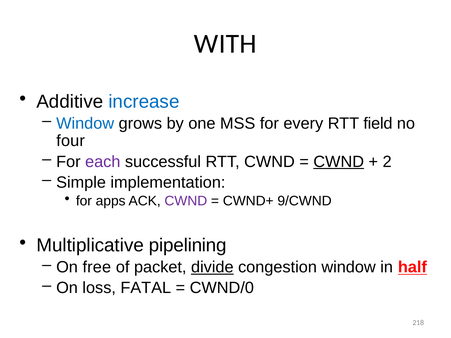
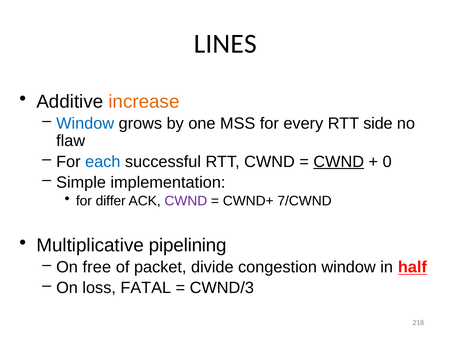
WITH: WITH -> LINES (225, 44)
increase colour: blue -> orange (144, 102)
field: field -> side (378, 123)
four: four -> flaw (71, 141)
each colour: purple -> blue (103, 162)
2: 2 -> 0 (387, 162)
apps: apps -> differ (111, 201)
9/CWND: 9/CWND -> 7/CWND (305, 201)
divide underline: present -> none (212, 267)
CWND/0: CWND/0 -> CWND/3 (222, 288)
